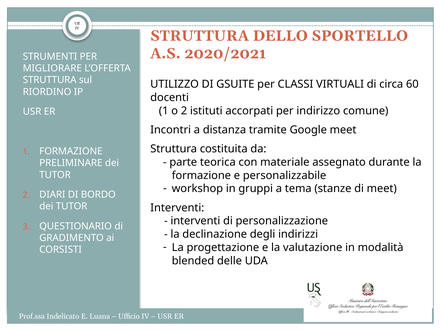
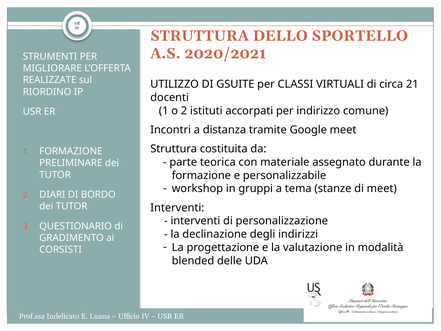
STRUTTURA: STRUTTURA -> REALIZZATE (50, 80)
60: 60 -> 21 (412, 84)
